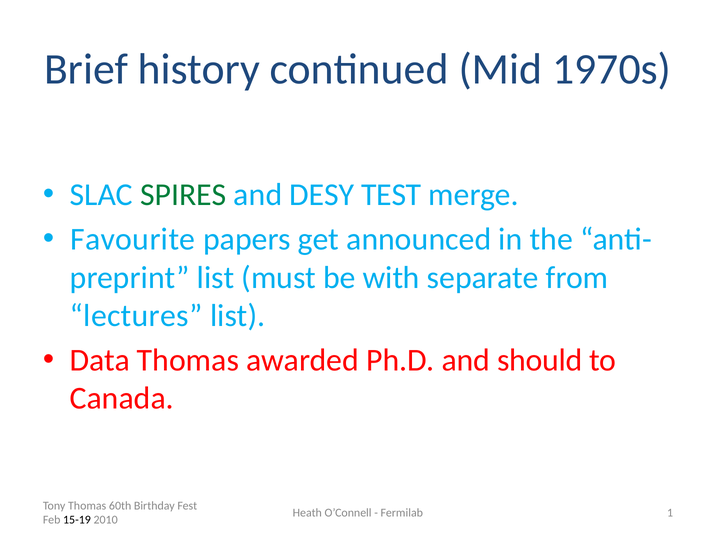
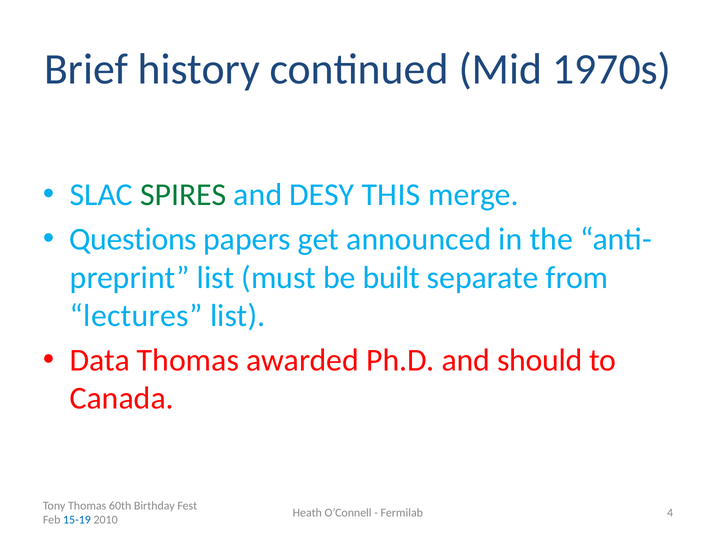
TEST: TEST -> THIS (391, 195)
Favourite: Favourite -> Questions (133, 239)
with: with -> built (391, 278)
1: 1 -> 4 (670, 513)
15-19 colour: black -> blue (77, 520)
